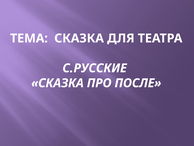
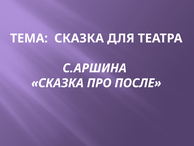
С.РУССКИЕ: С.РУССКИЕ -> С.АРШИНА (95, 68)
